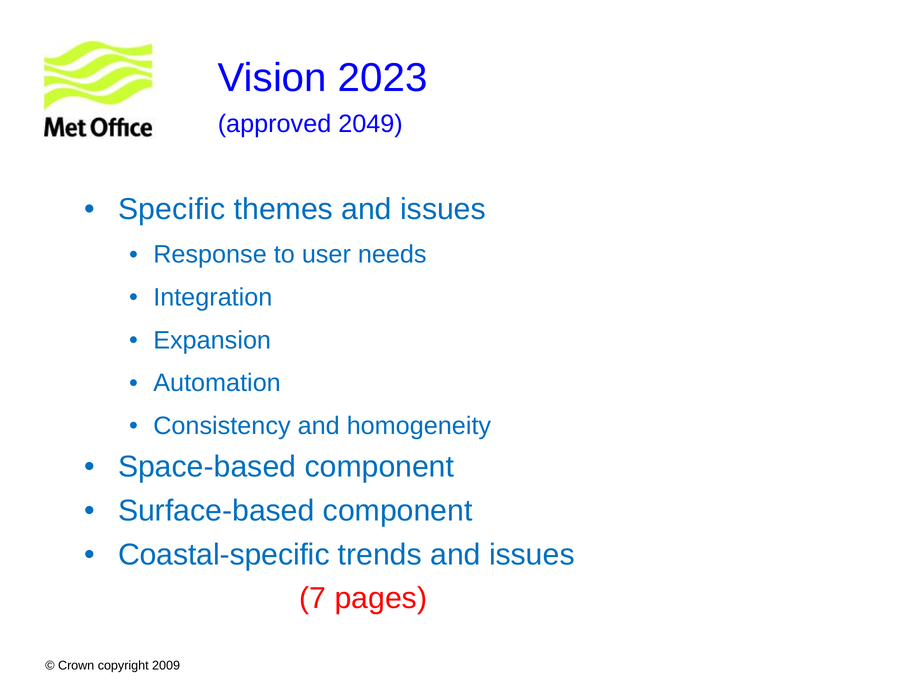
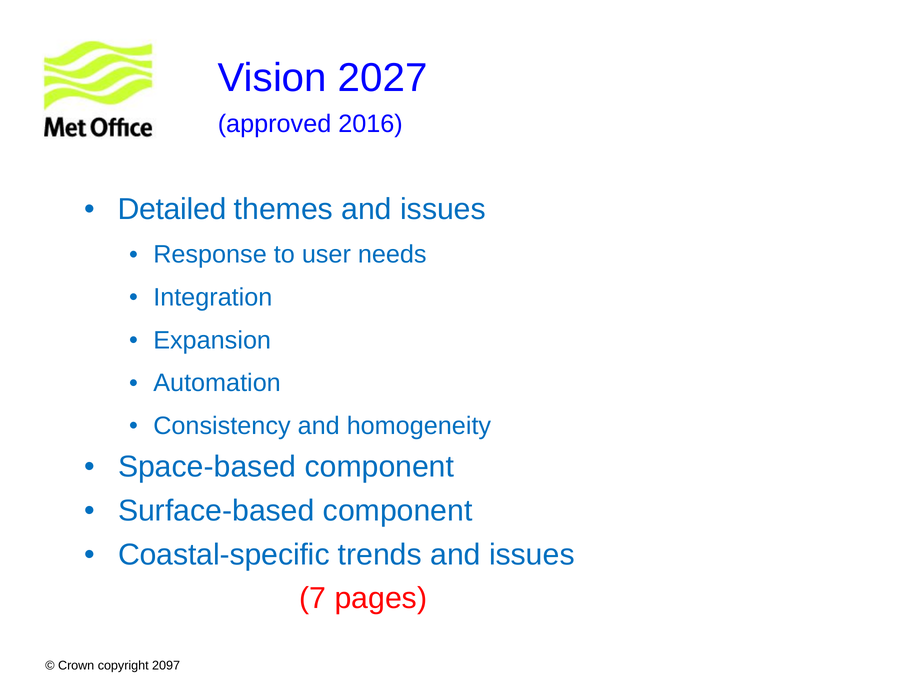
2023: 2023 -> 2027 (383, 78)
2049: 2049 -> 2016 (370, 124)
Specific: Specific -> Detailed (172, 209)
2009: 2009 -> 2097 (166, 666)
